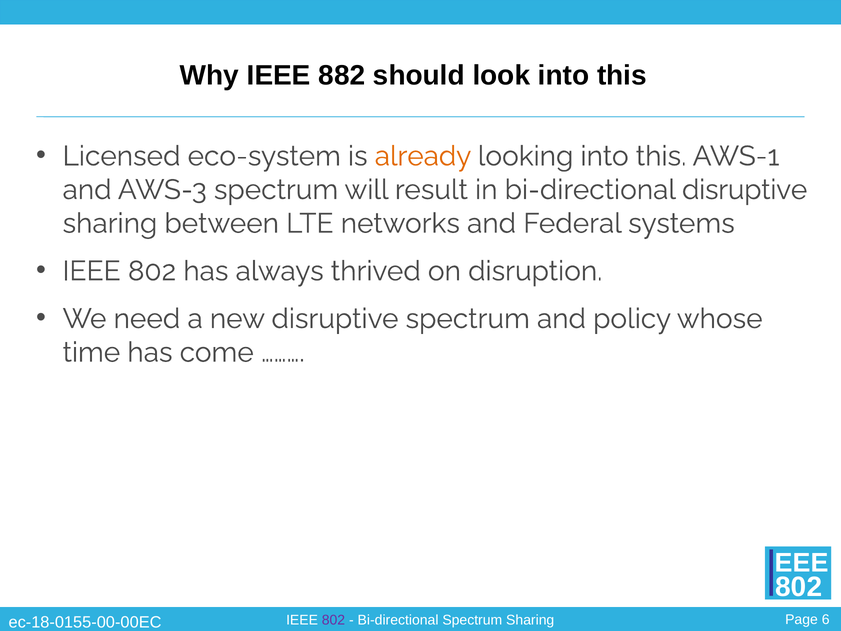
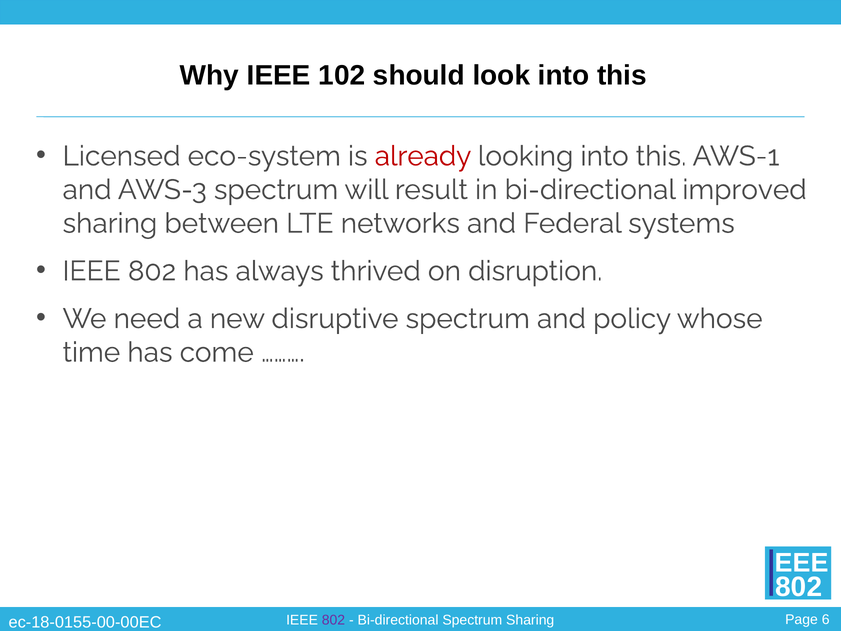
882: 882 -> 102 (342, 76)
already colour: orange -> red (423, 156)
bi-directional disruptive: disruptive -> improved (745, 190)
